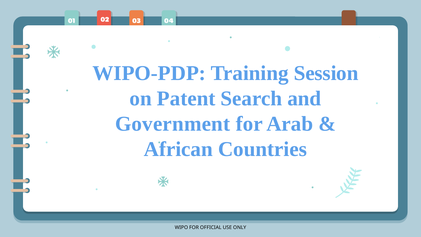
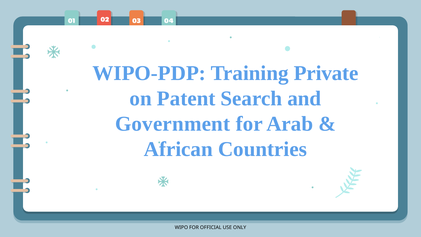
Session: Session -> Private (326, 73)
